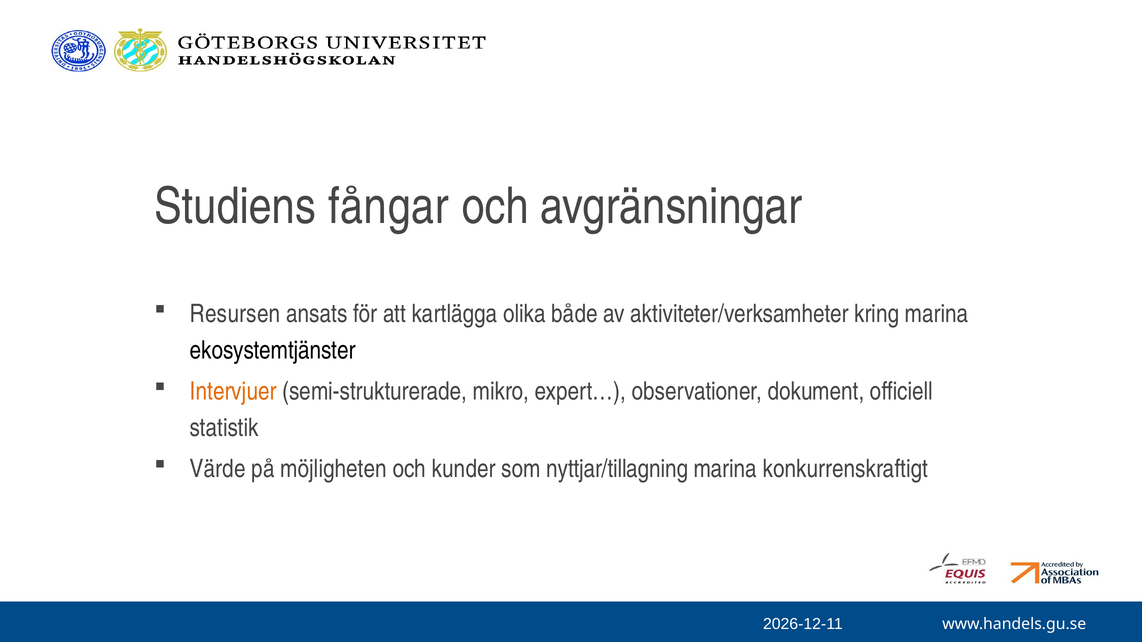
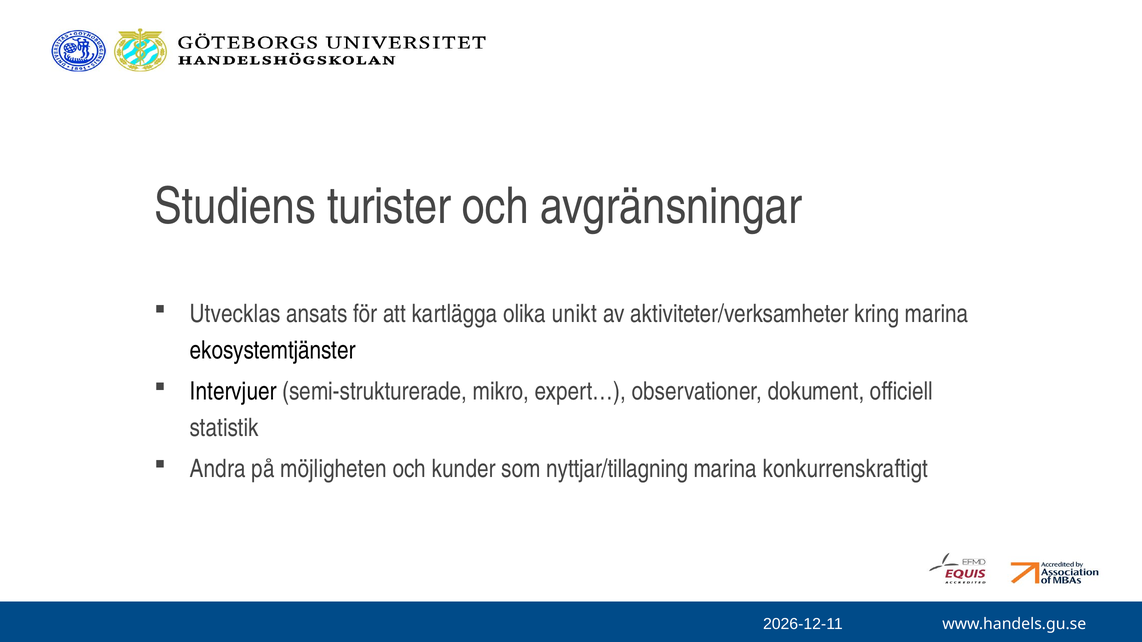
fångar: fångar -> turister (389, 207)
Resursen: Resursen -> Utvecklas (235, 314)
både: både -> unikt (574, 314)
Intervjuer colour: orange -> black (233, 392)
Värde: Värde -> Andra (218, 469)
